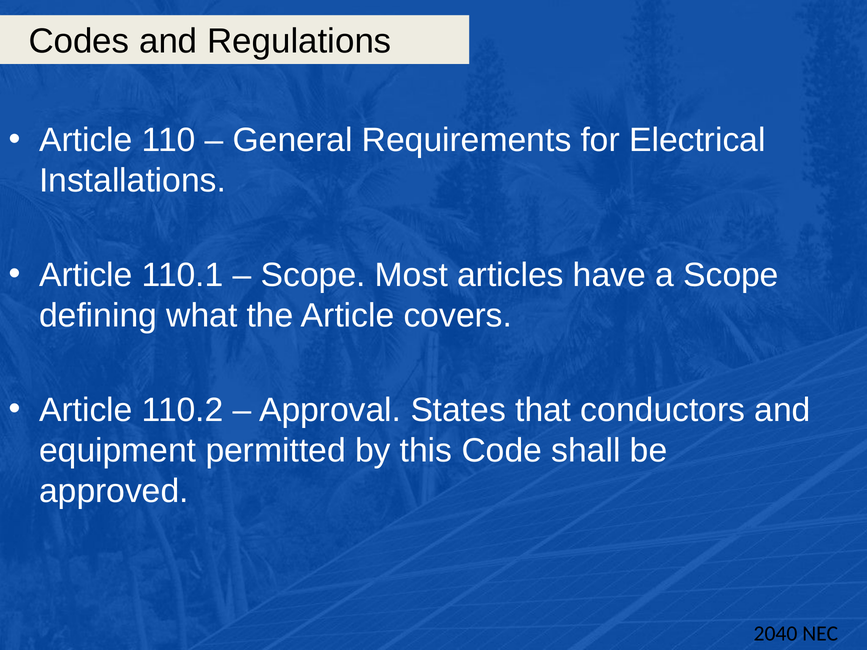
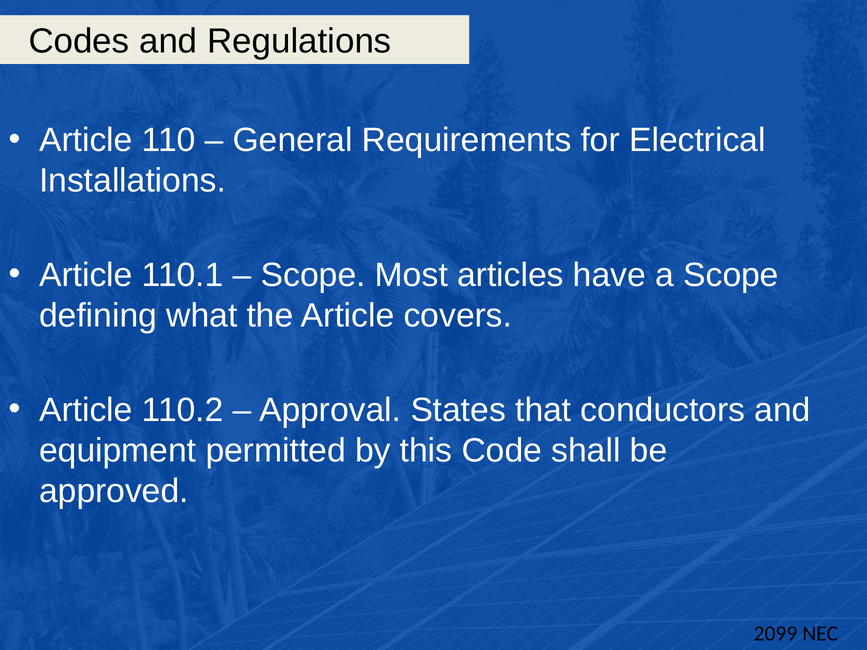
2040: 2040 -> 2099 (775, 634)
